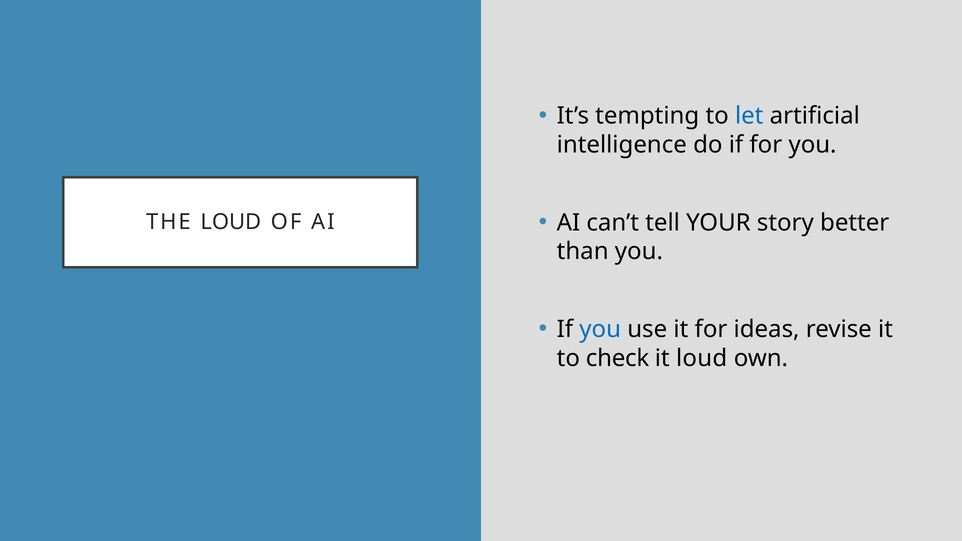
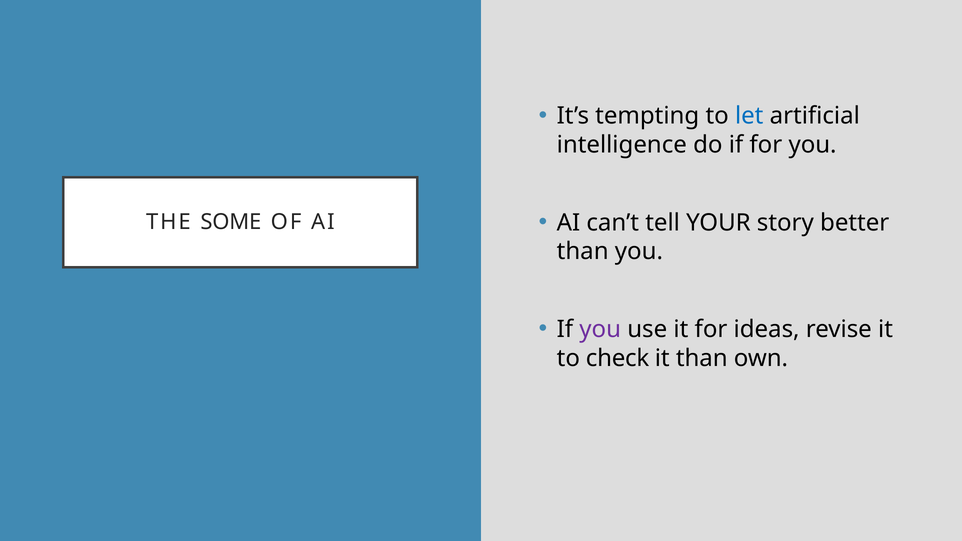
THE LOUD: LOUD -> SOME (231, 222)
you colour: blue -> purple (600, 329)
it loud: loud -> than (702, 358)
